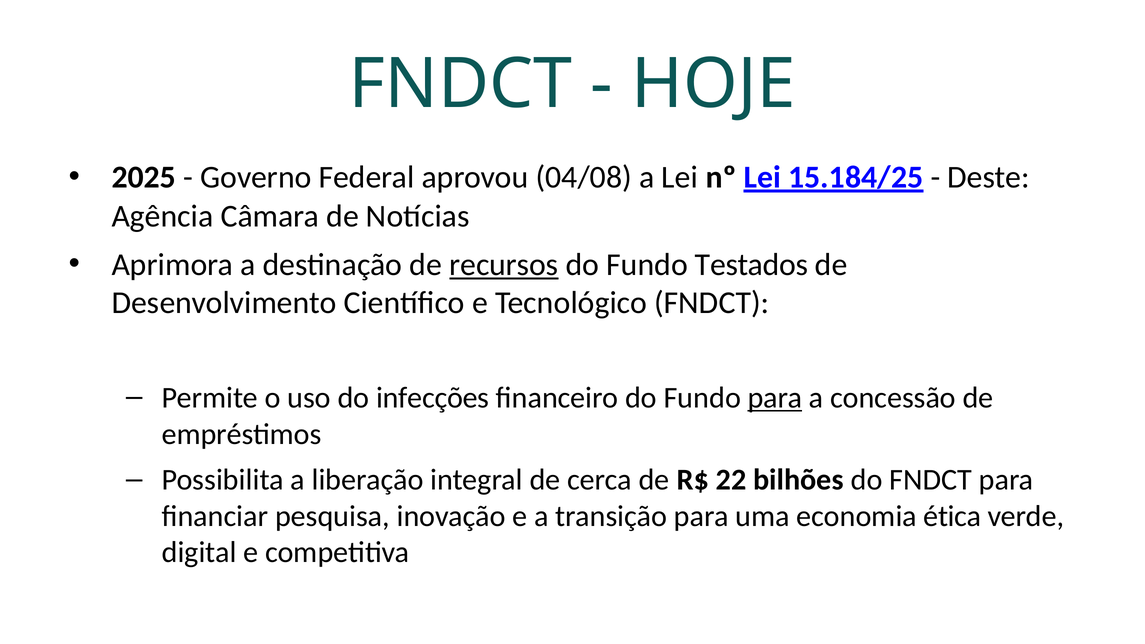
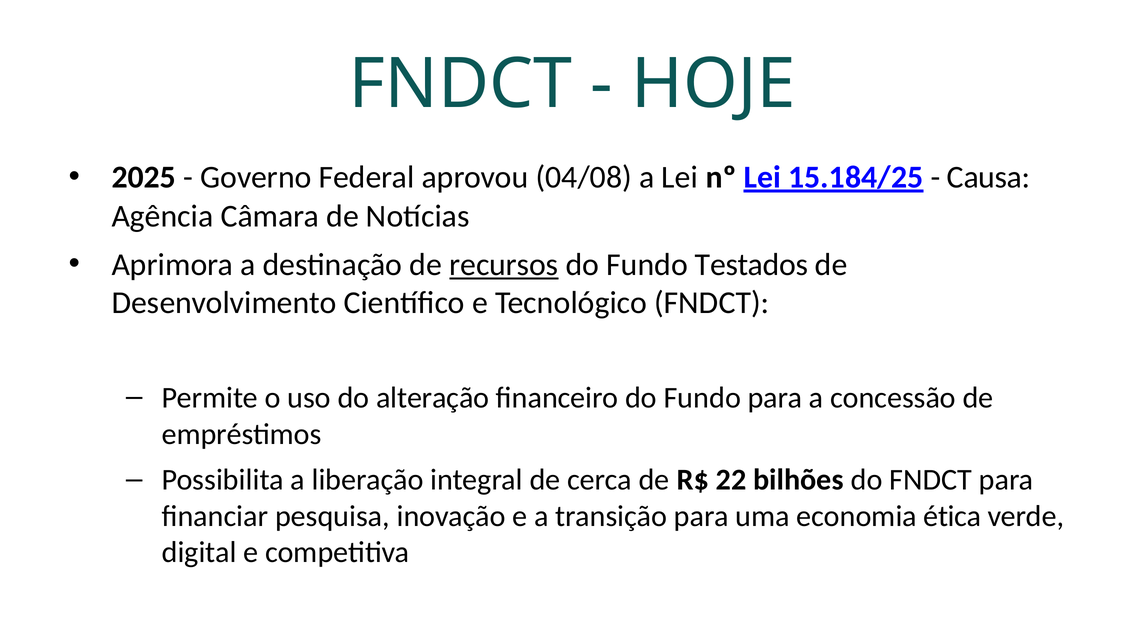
Deste: Deste -> Causa (989, 177)
infecções: infecções -> alteração (433, 398)
para underline: present -> none (775, 398)
